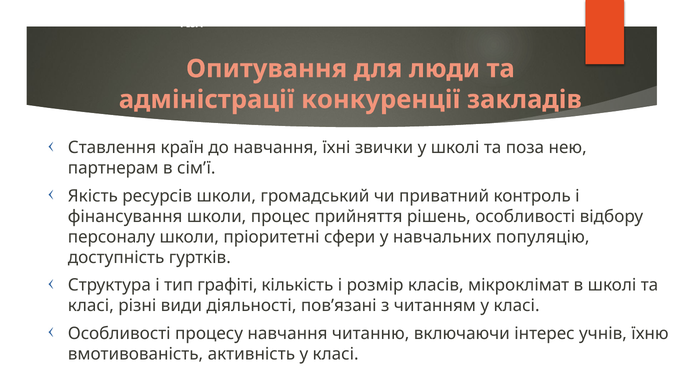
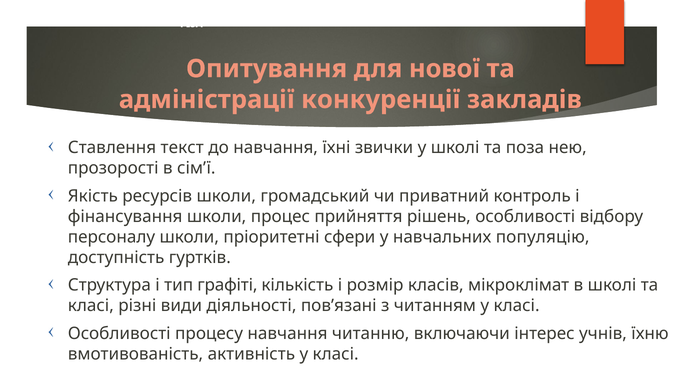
люди: люди -> нової (444, 69)
країн: країн -> текст (182, 148)
партнерам: партнерам -> прозорості (113, 168)
